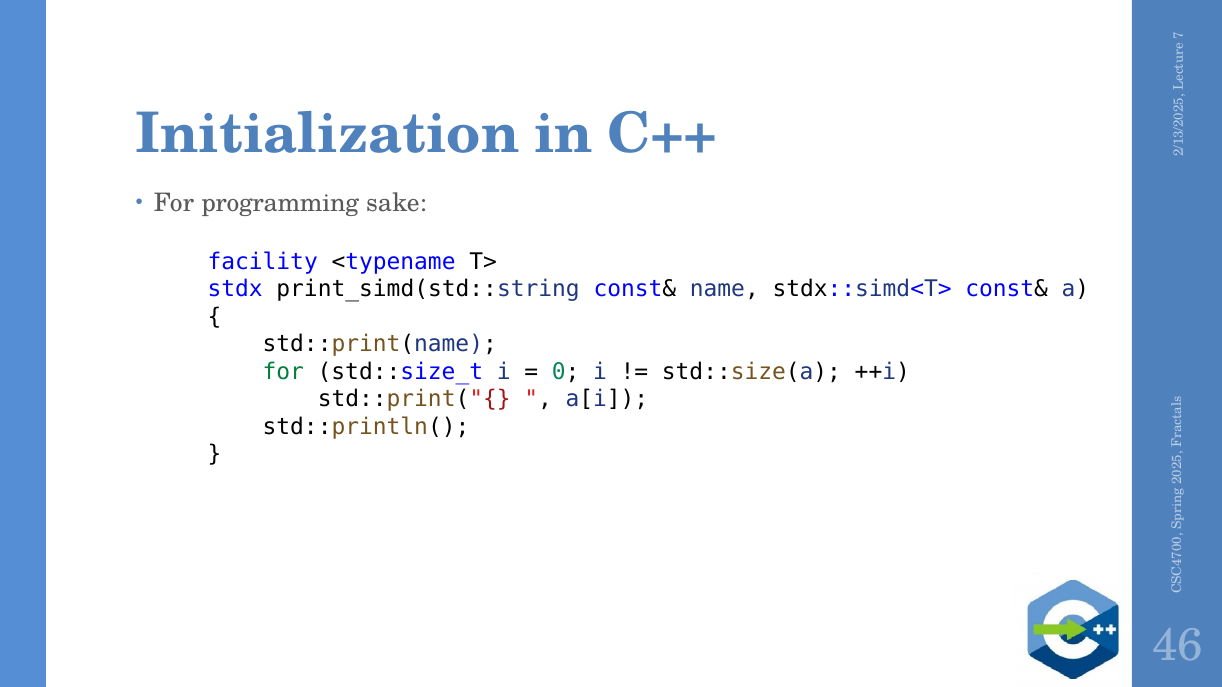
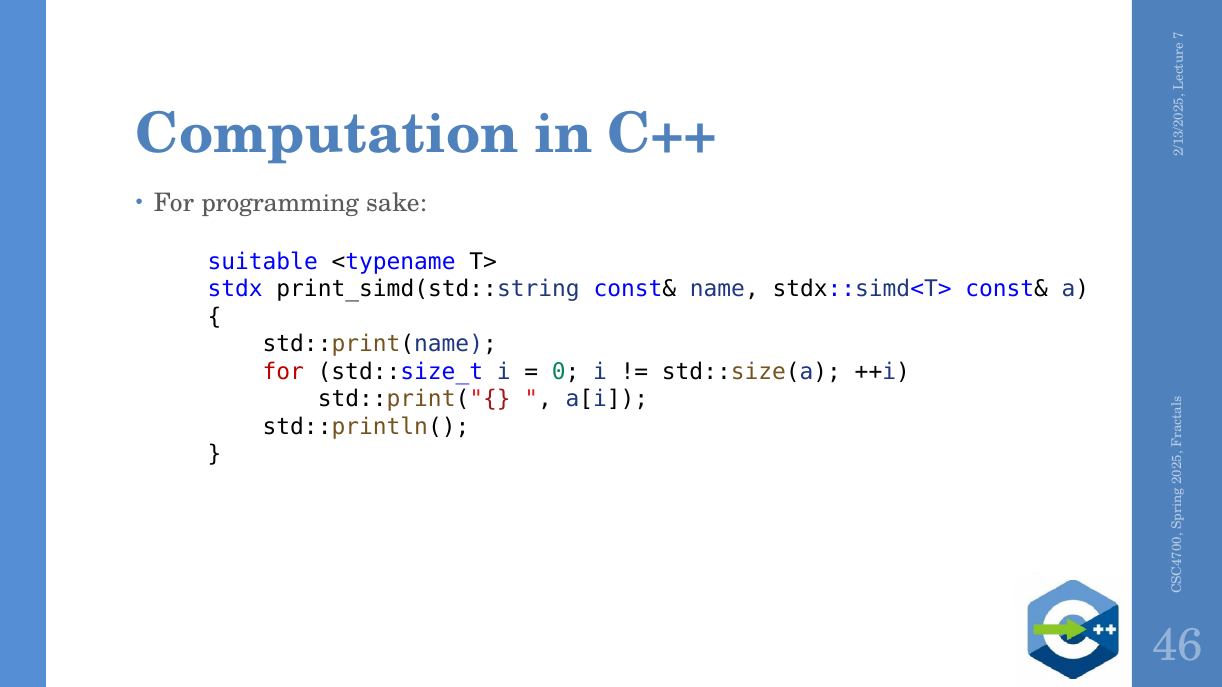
Initialization: Initialization -> Computation (327, 134)
facility: facility -> suitable (263, 262)
for colour: green -> red (283, 372)
